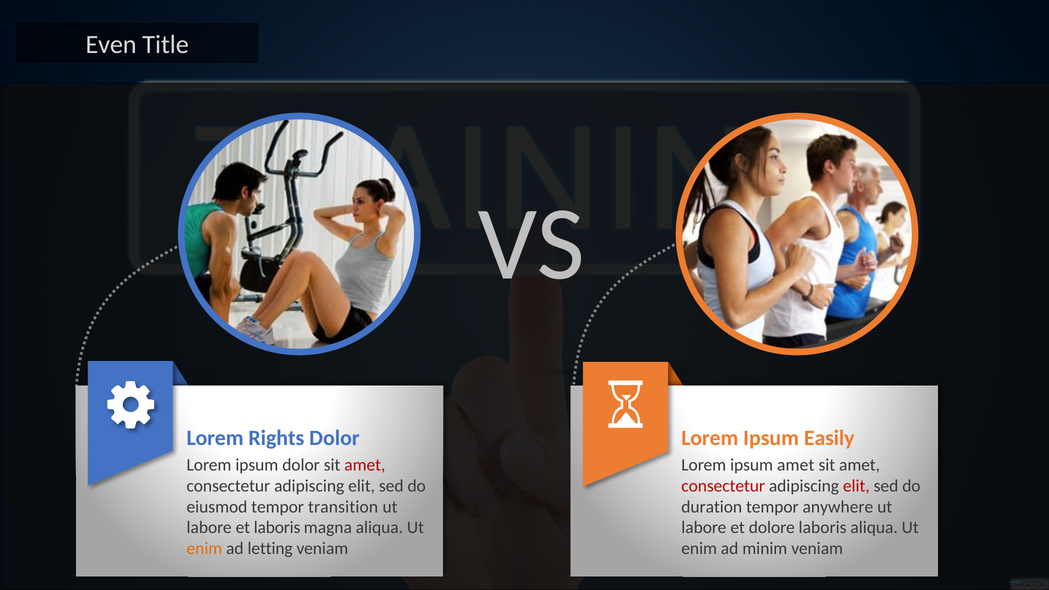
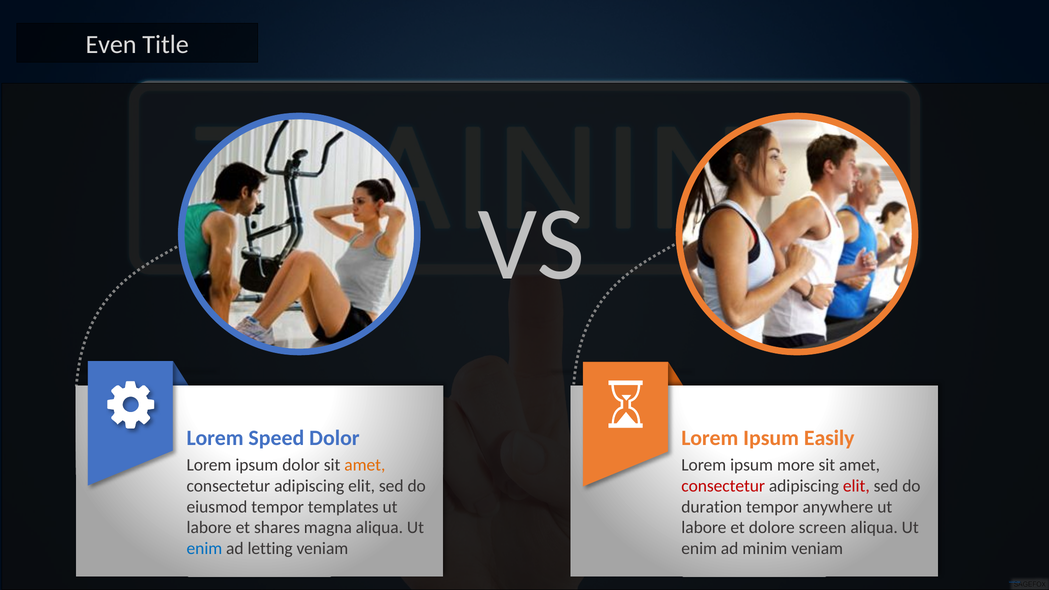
Rights: Rights -> Speed (276, 438)
amet colour: red -> orange (365, 465)
ipsum amet: amet -> more (796, 465)
tempor transition: transition -> templates (343, 507)
et laboris: laboris -> shares (277, 528)
dolore laboris: laboris -> screen (823, 528)
enim colour: orange -> blue (204, 549)
